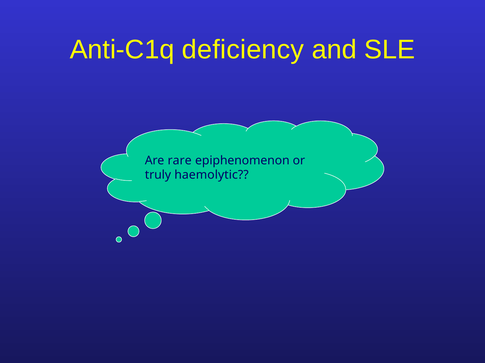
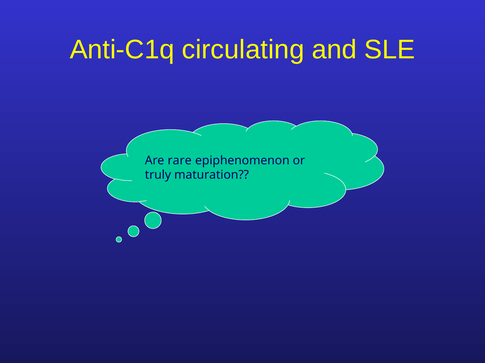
deficiency: deficiency -> circulating (243, 50)
haemolytic: haemolytic -> maturation (212, 175)
